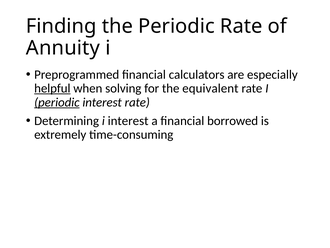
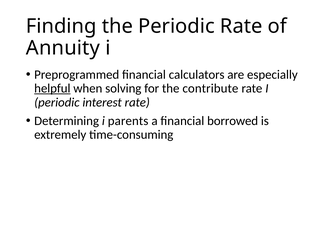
equivalent: equivalent -> contribute (210, 88)
periodic underline: present -> none (57, 102)
i interest: interest -> parents (128, 121)
